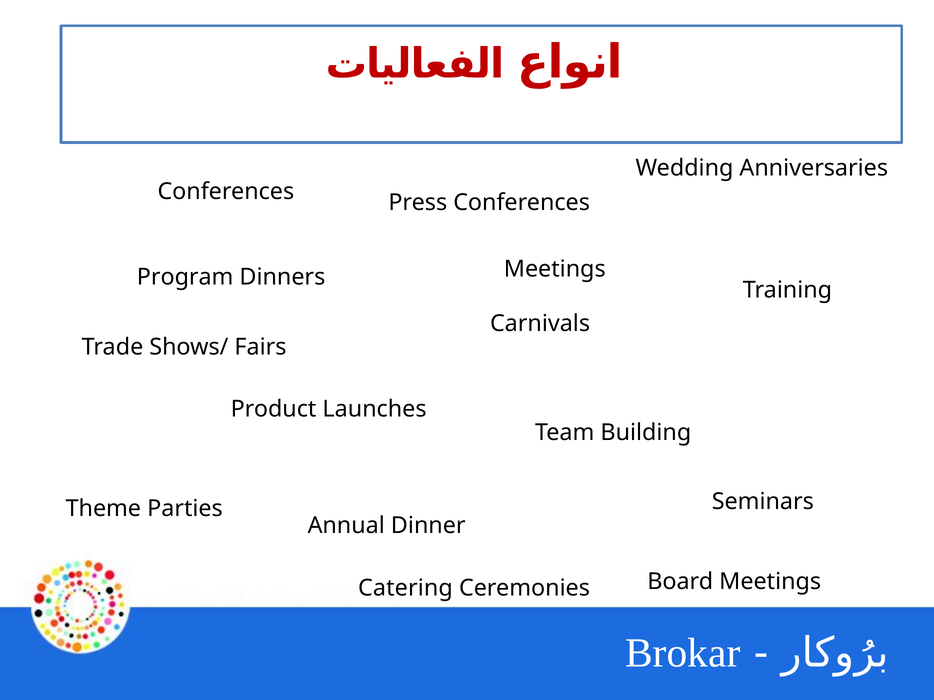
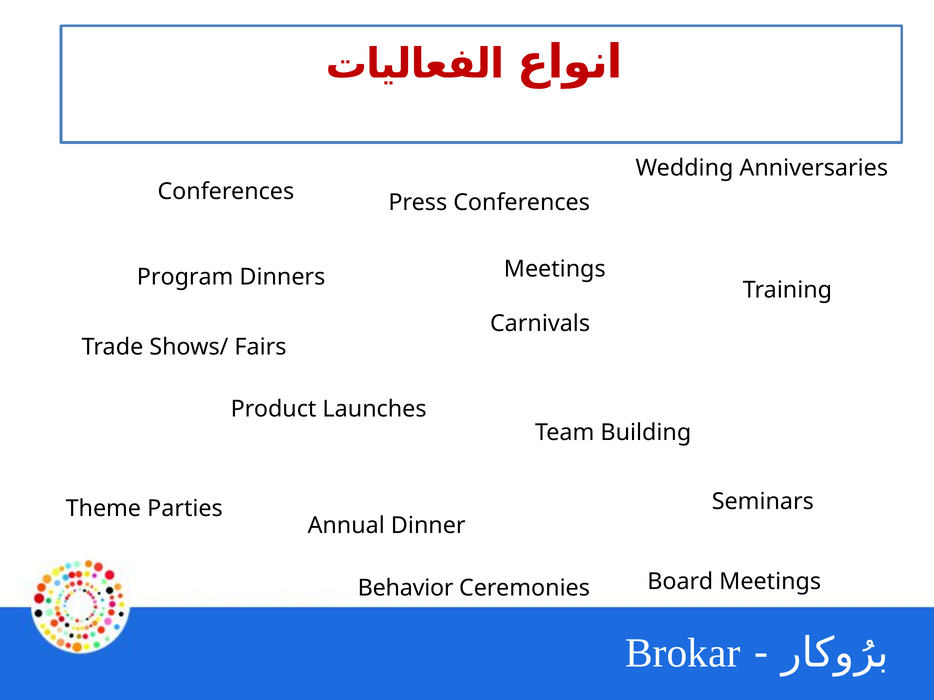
Catering: Catering -> Behavior (406, 588)
